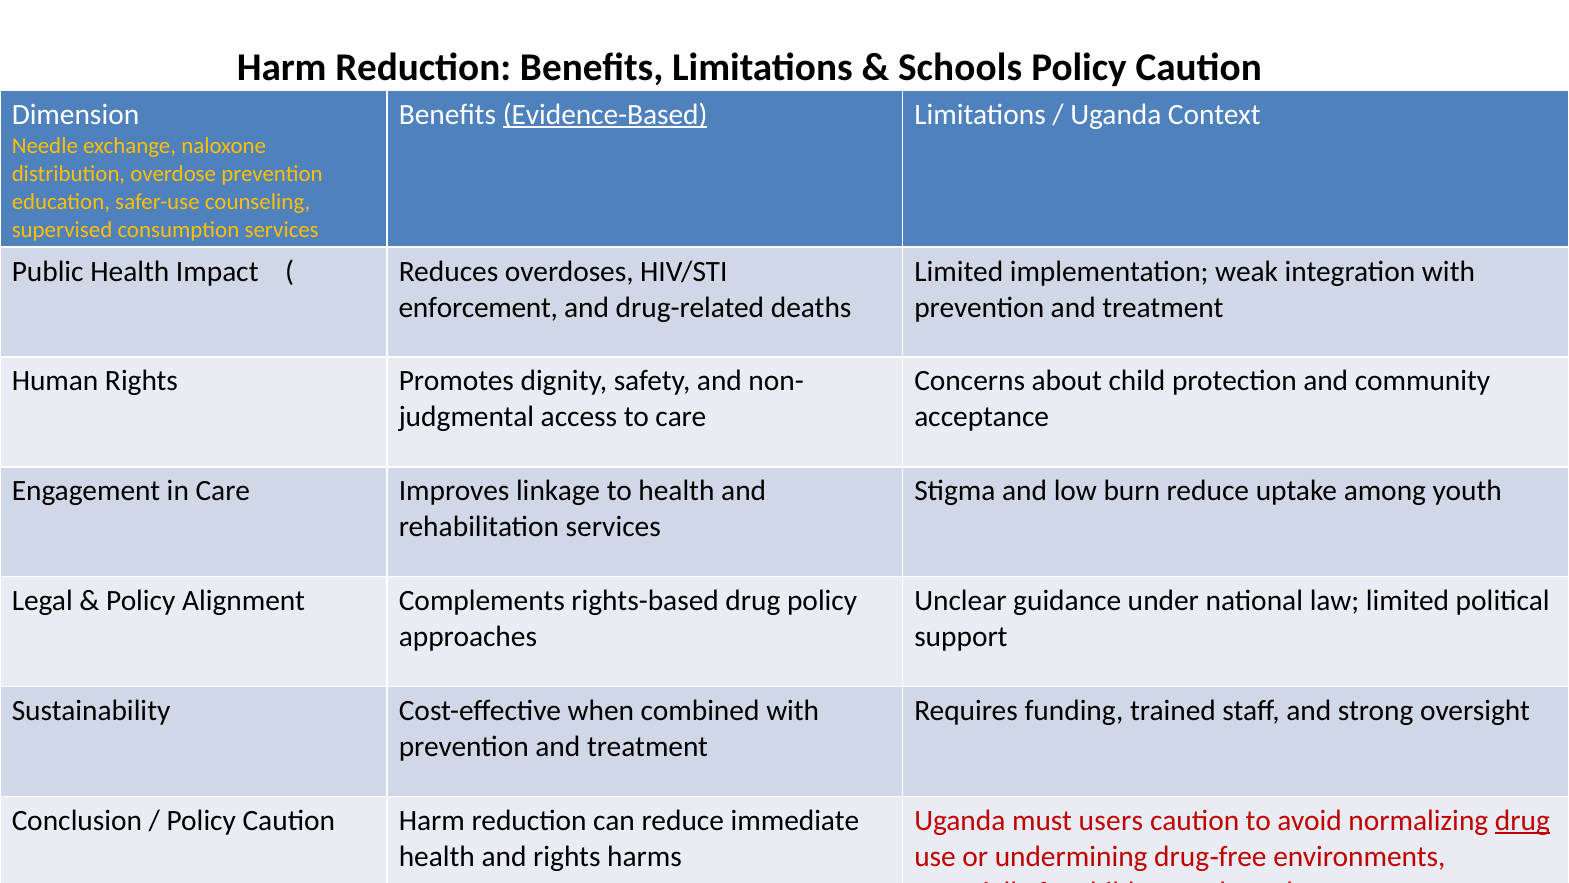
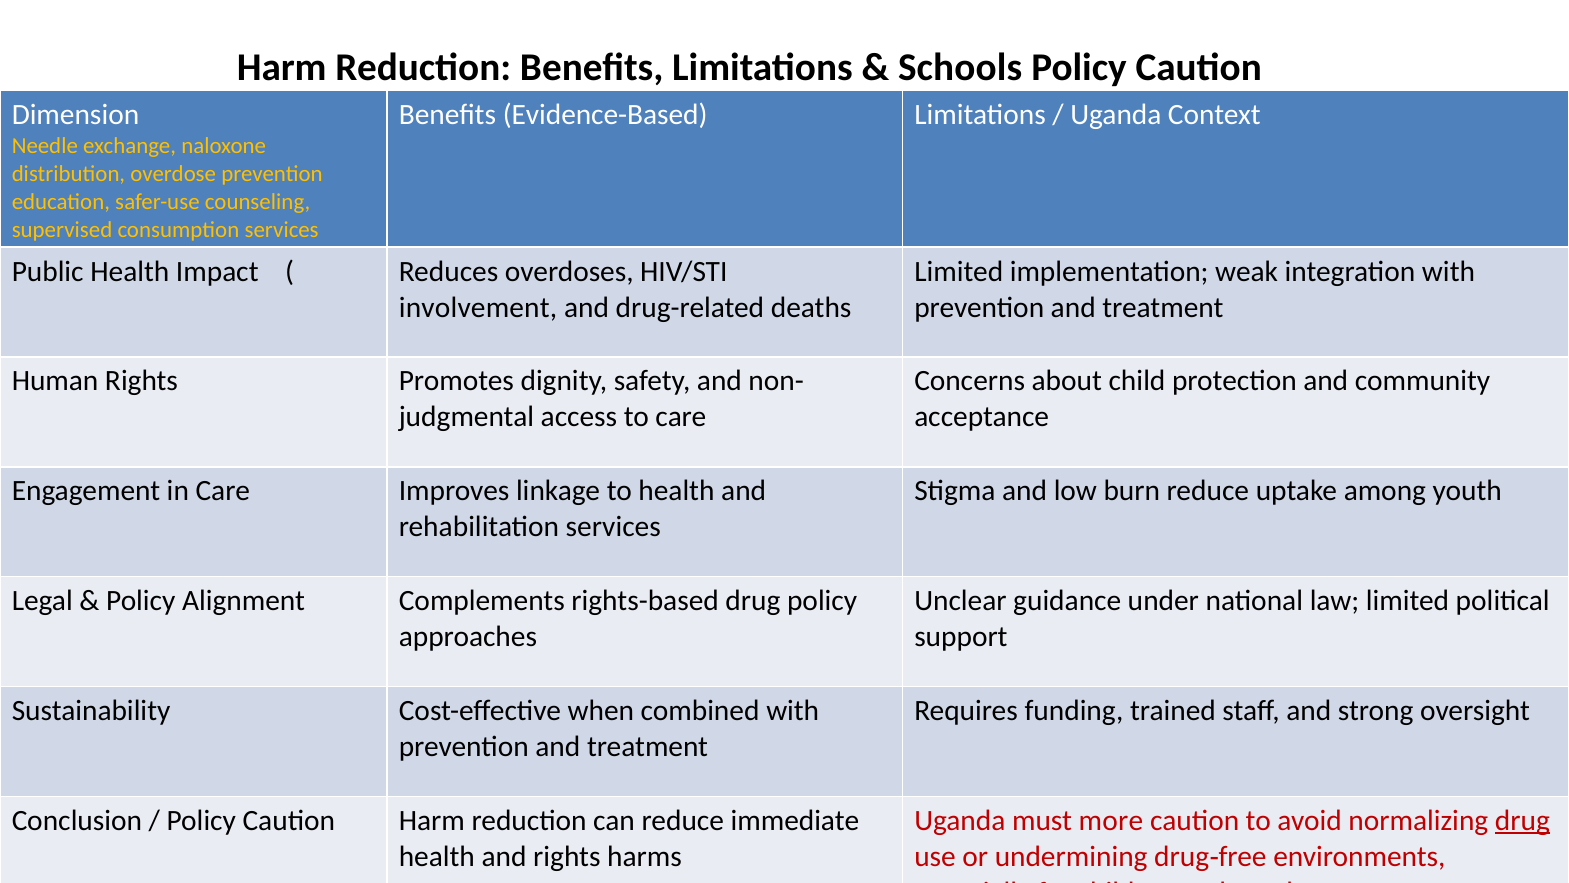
Evidence-Based underline: present -> none (605, 114)
enforcement: enforcement -> involvement (478, 307)
users: users -> more (1111, 820)
